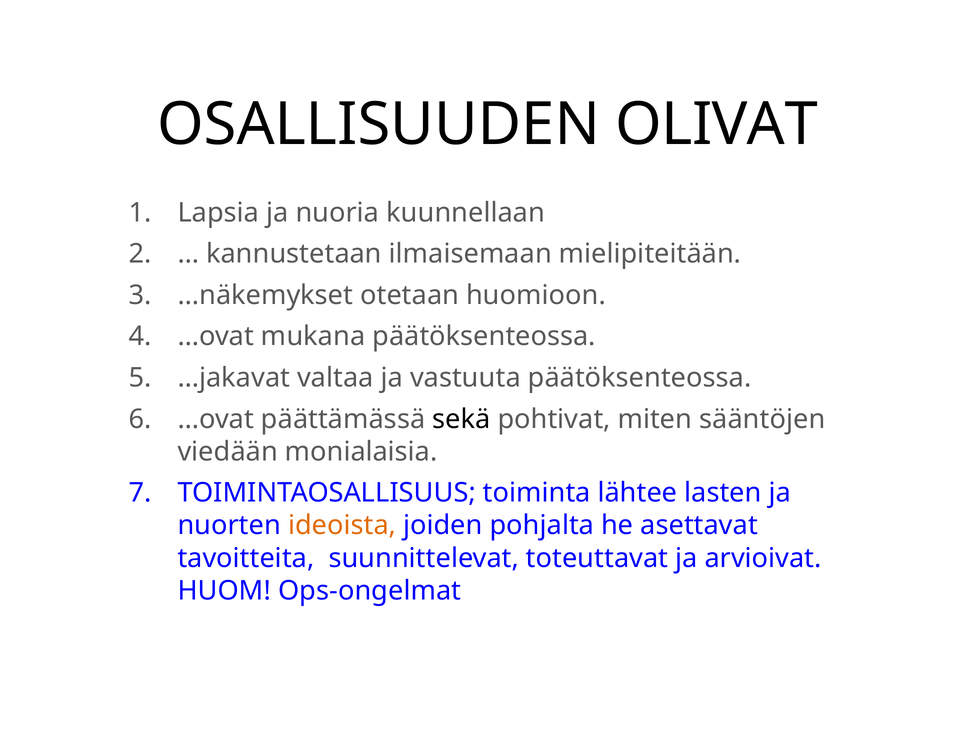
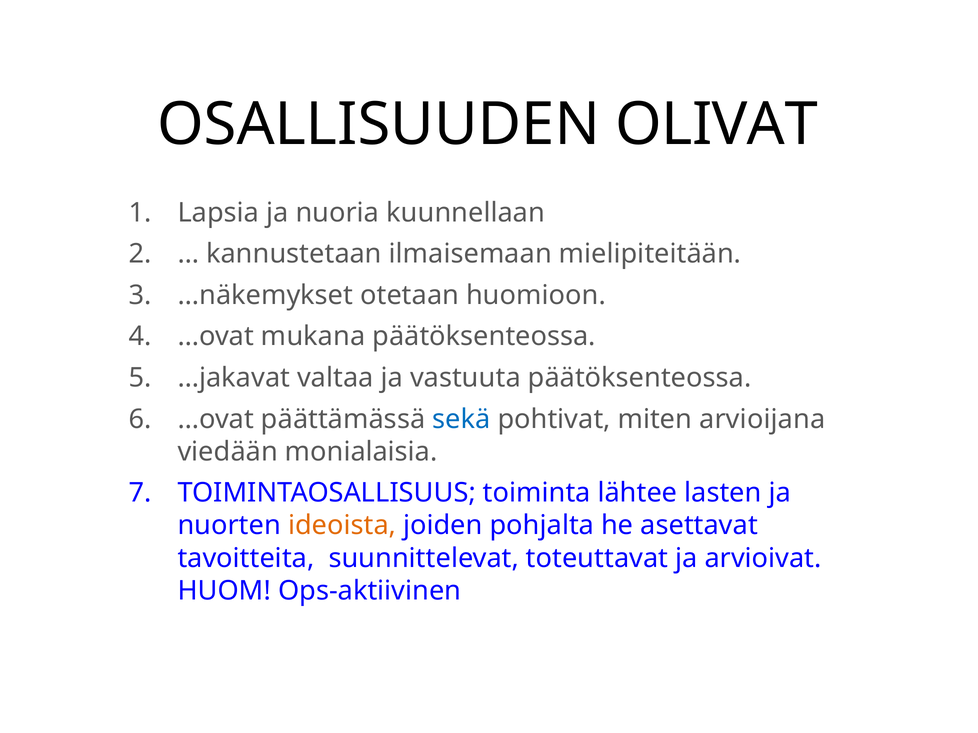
sekä colour: black -> blue (461, 419)
sääntöjen: sääntöjen -> arvioijana (762, 419)
Ops-ongelmat: Ops-ongelmat -> Ops-aktiivinen (370, 591)
